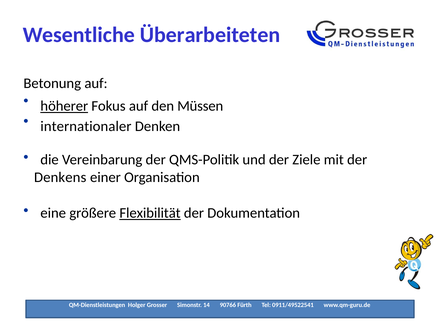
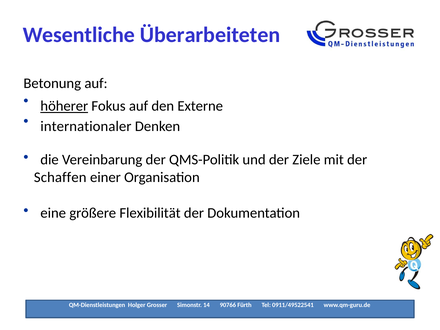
Müssen: Müssen -> Externe (200, 106)
Denkens: Denkens -> Schaffen (60, 177)
Flexibilität underline: present -> none (150, 213)
